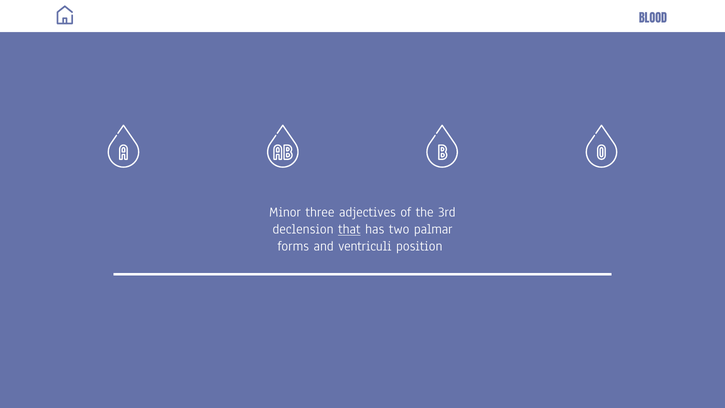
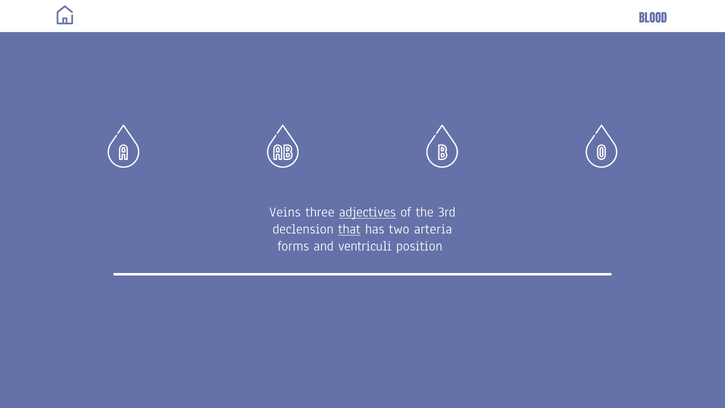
Minor: Minor -> Veins (285, 212)
adjectives underline: none -> present (367, 212)
palmar: palmar -> arteria (433, 229)
